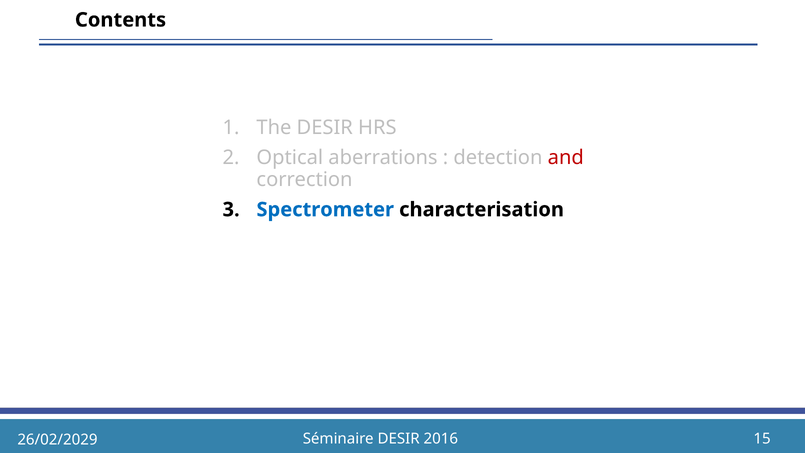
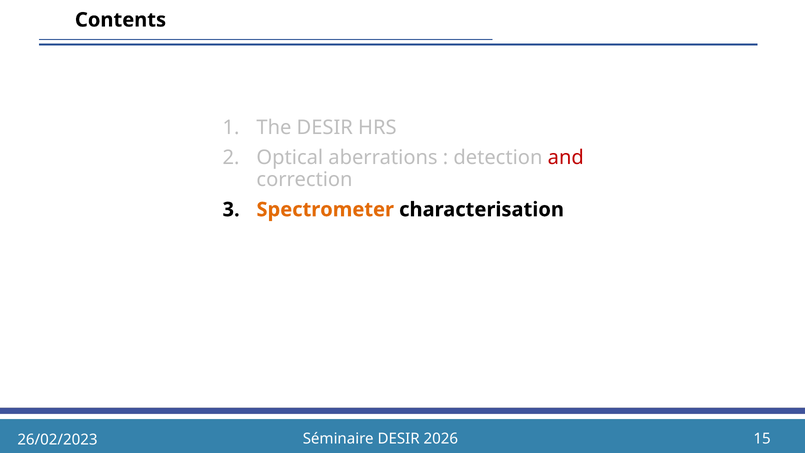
Spectrometer colour: blue -> orange (325, 210)
2016: 2016 -> 2026 (441, 439)
26/02/2029: 26/02/2029 -> 26/02/2023 (57, 440)
